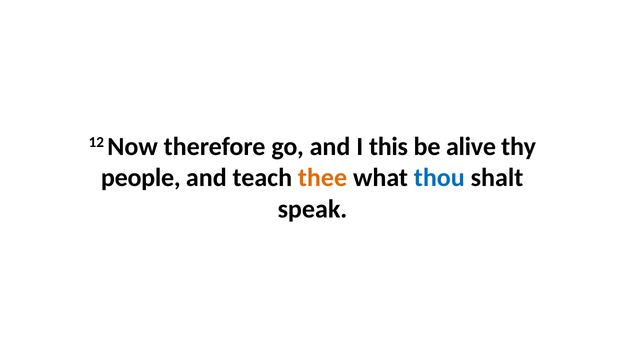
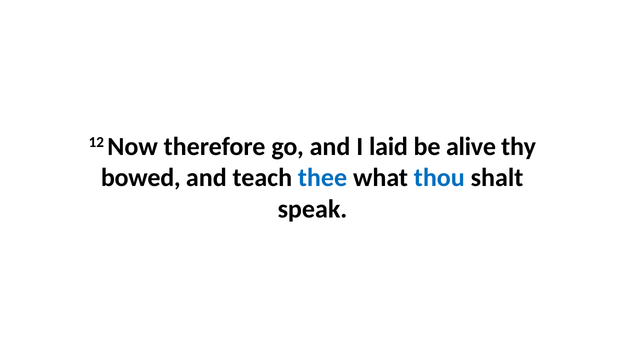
this: this -> laid (389, 146)
people: people -> bowed (141, 178)
thee colour: orange -> blue (323, 178)
